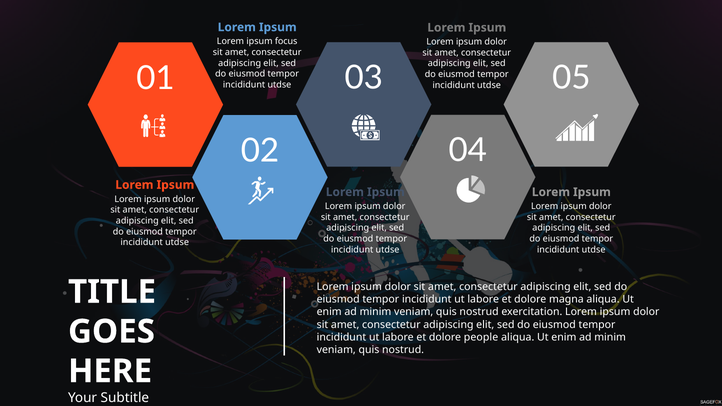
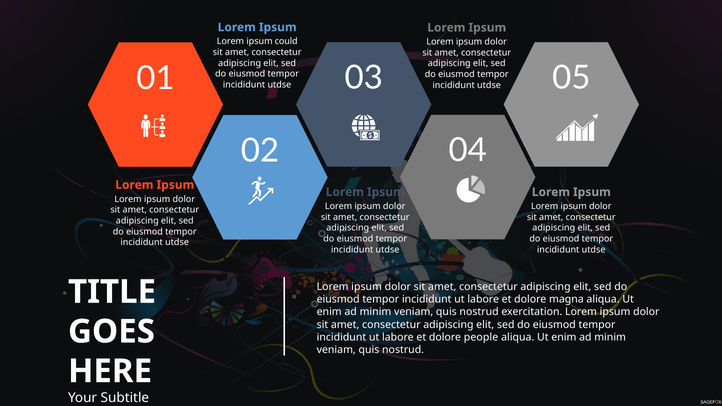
focus: focus -> could (286, 41)
